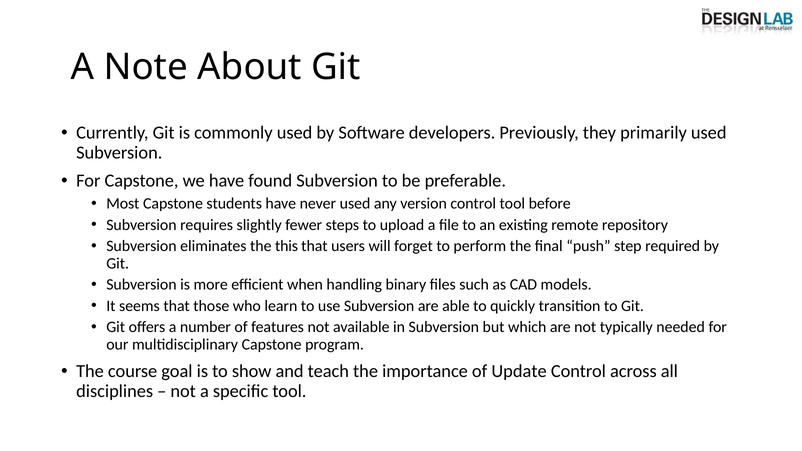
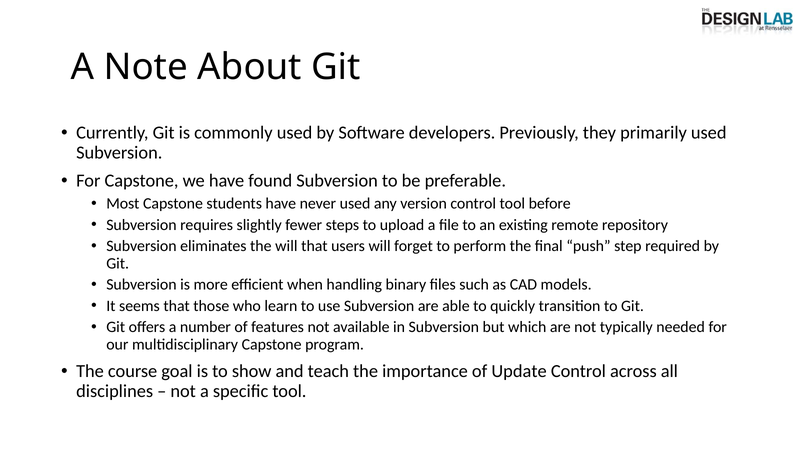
the this: this -> will (286, 246)
